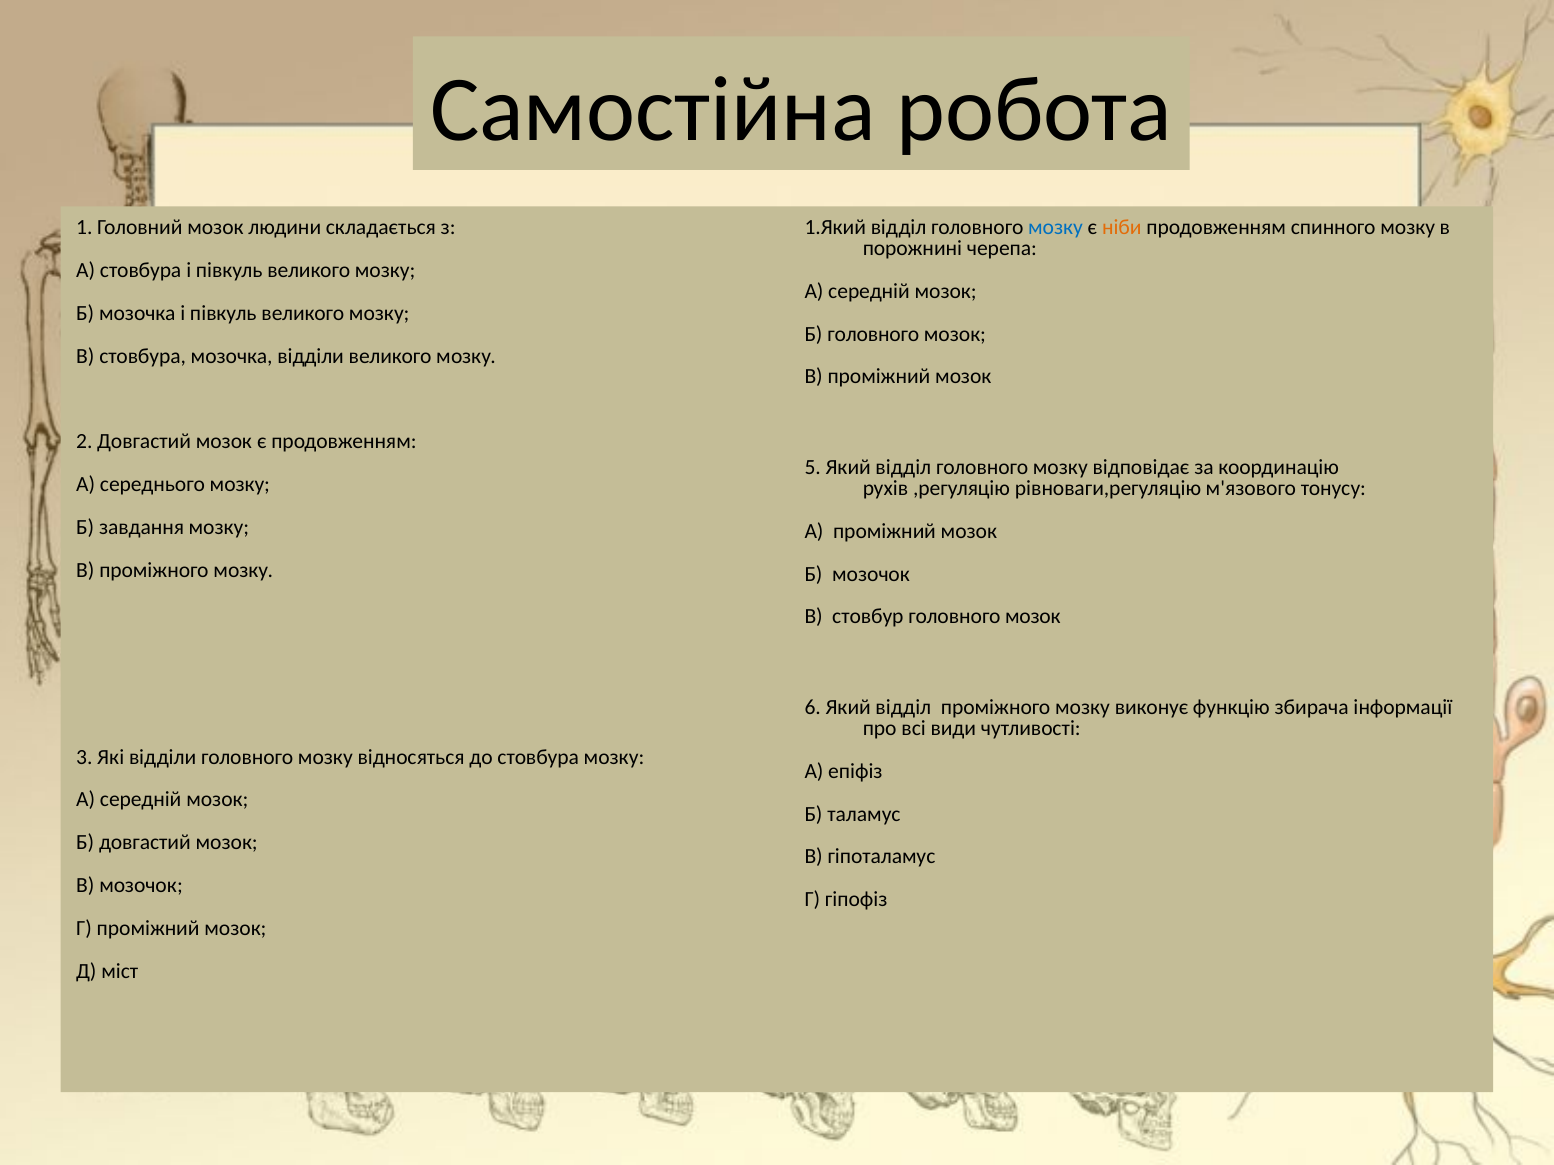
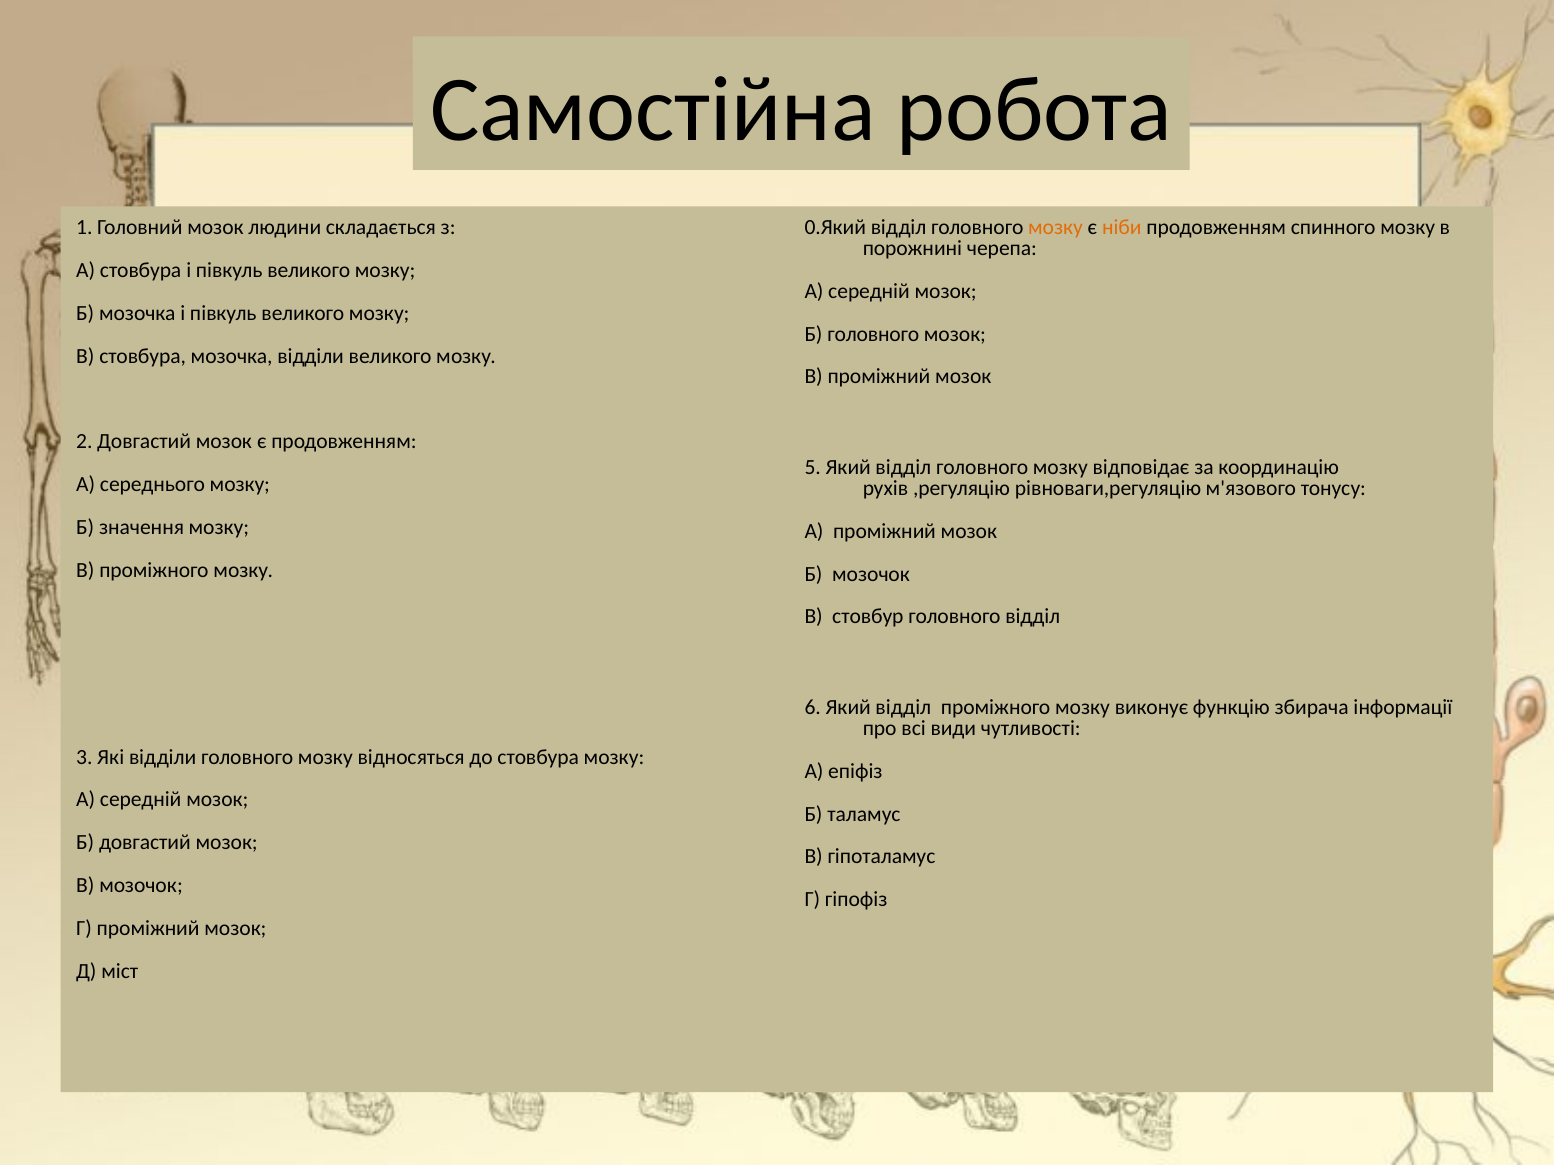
1.Який: 1.Який -> 0.Який (835, 228)
мозку colour: blue -> orange (1055, 228)
завдання: завдання -> значення (142, 528)
стовбур головного мозок: мозок -> відділ (1033, 617)
